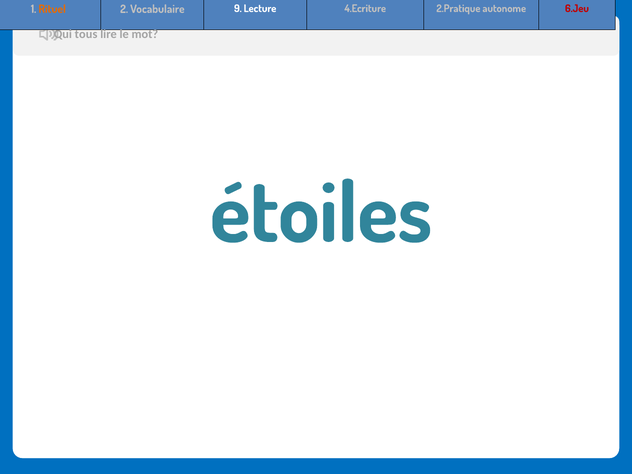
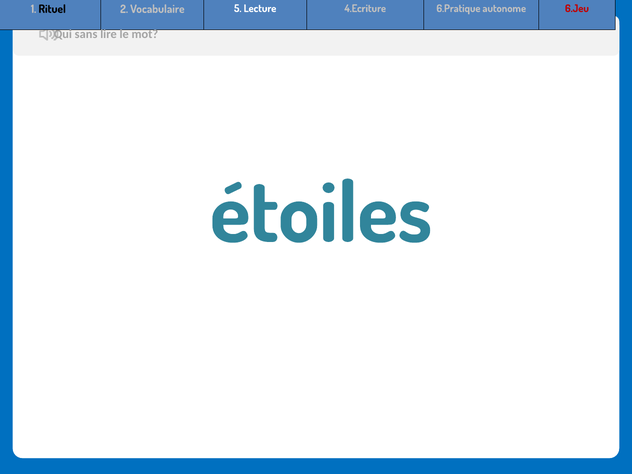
Rituel colour: orange -> black (52, 9)
9: 9 -> 5 (238, 9)
2.Pratique: 2.Pratique -> 6.Pratique (458, 9)
tous: tous -> sans (86, 34)
